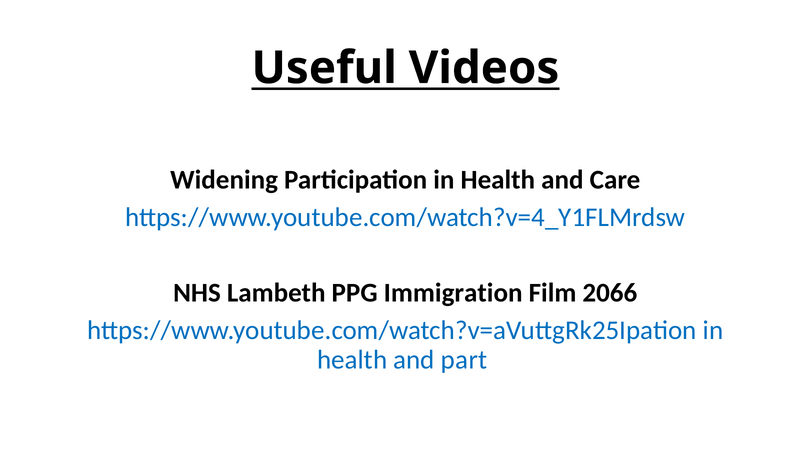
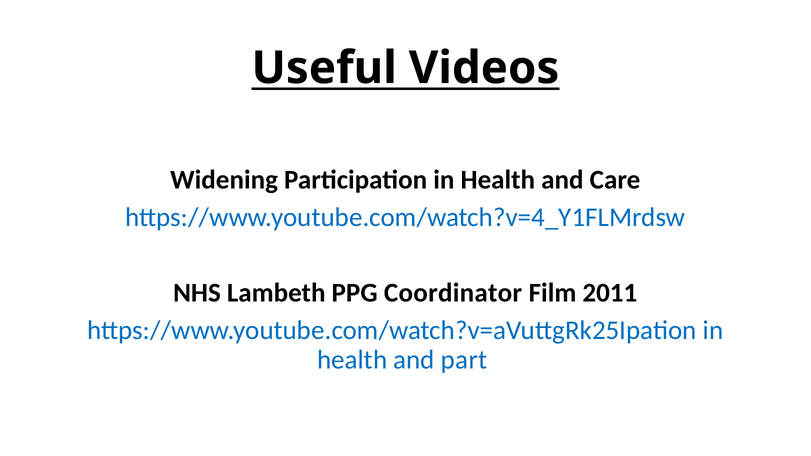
Immigration: Immigration -> Coordinator (453, 293)
2066: 2066 -> 2011 (610, 293)
